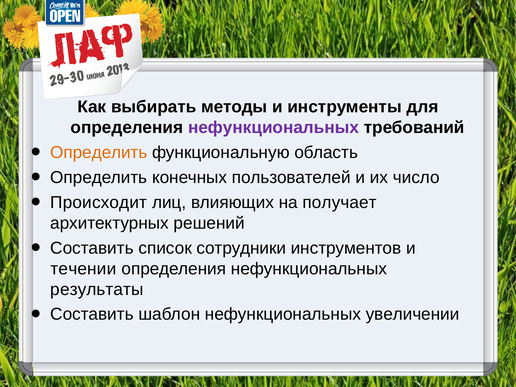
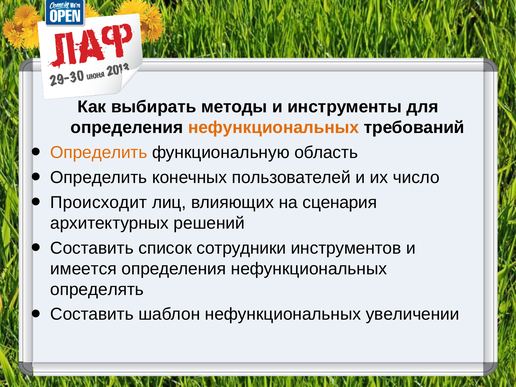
нефункциональных colour: purple -> orange (274, 128)
получает: получает -> сценария (340, 202)
течении: течении -> имеется (84, 269)
результаты: результаты -> определять (97, 289)
